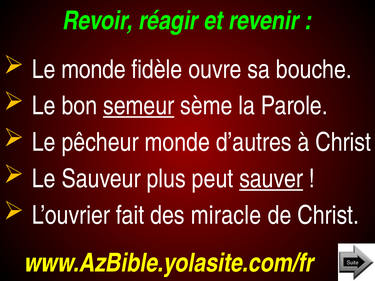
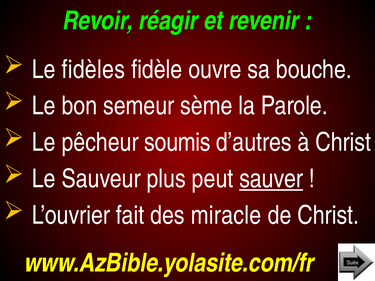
Le monde: monde -> fidèles (93, 69)
semeur underline: present -> none (139, 106)
pêcheur monde: monde -> soumis (177, 142)
